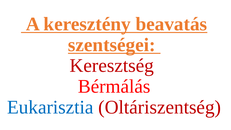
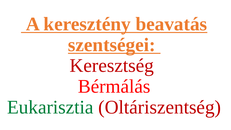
Eukarisztia colour: blue -> green (50, 107)
